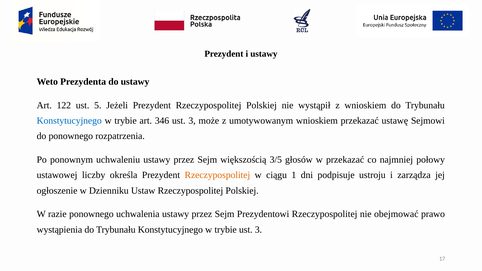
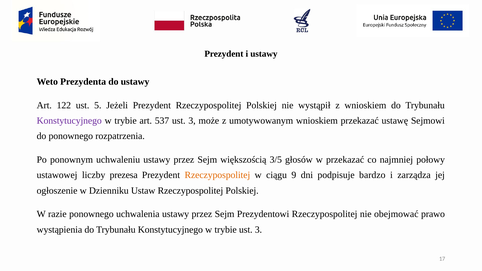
Konstytucyjnego colour: blue -> purple (69, 121)
346: 346 -> 537 (162, 121)
określa: określa -> prezesa (124, 175)
1: 1 -> 9 (294, 175)
ustroju: ustroju -> bardzo (372, 175)
